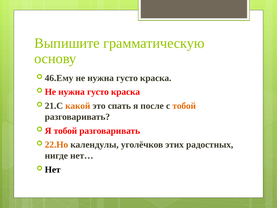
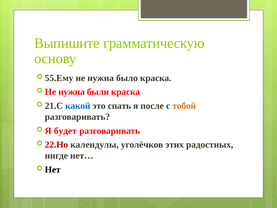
46.Ему: 46.Ему -> 55.Ему (59, 78)
густо: густо -> было (127, 78)
густо: густо -> были (98, 92)
какой colour: orange -> blue (78, 106)
Я тобой: тобой -> будет (65, 131)
22.Но colour: orange -> red (56, 144)
